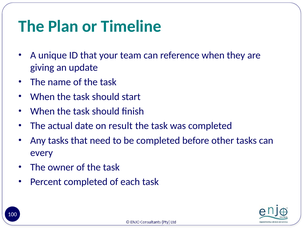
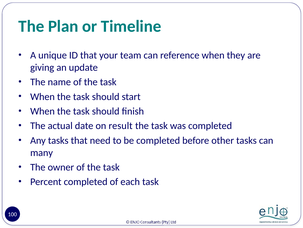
every: every -> many (42, 152)
